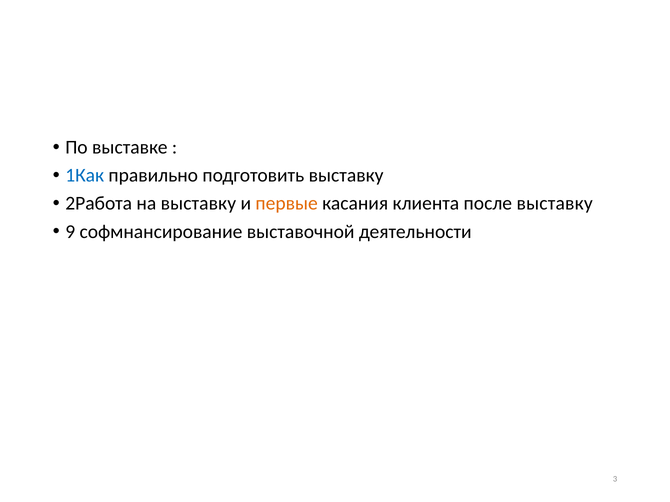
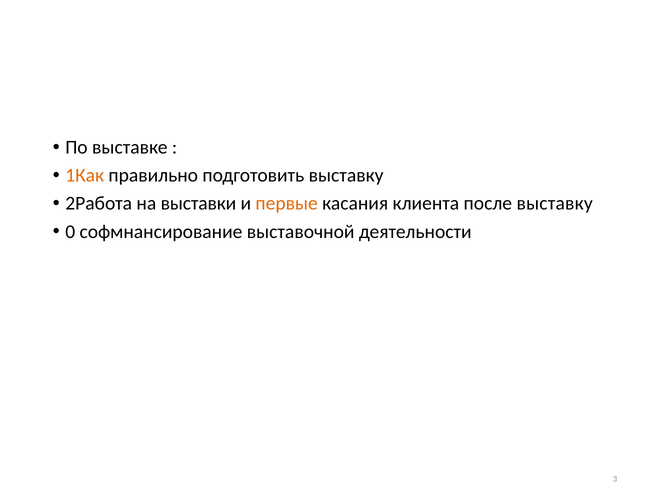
1Как colour: blue -> orange (85, 176)
на выставку: выставку -> выставки (199, 204)
9: 9 -> 0 (70, 232)
